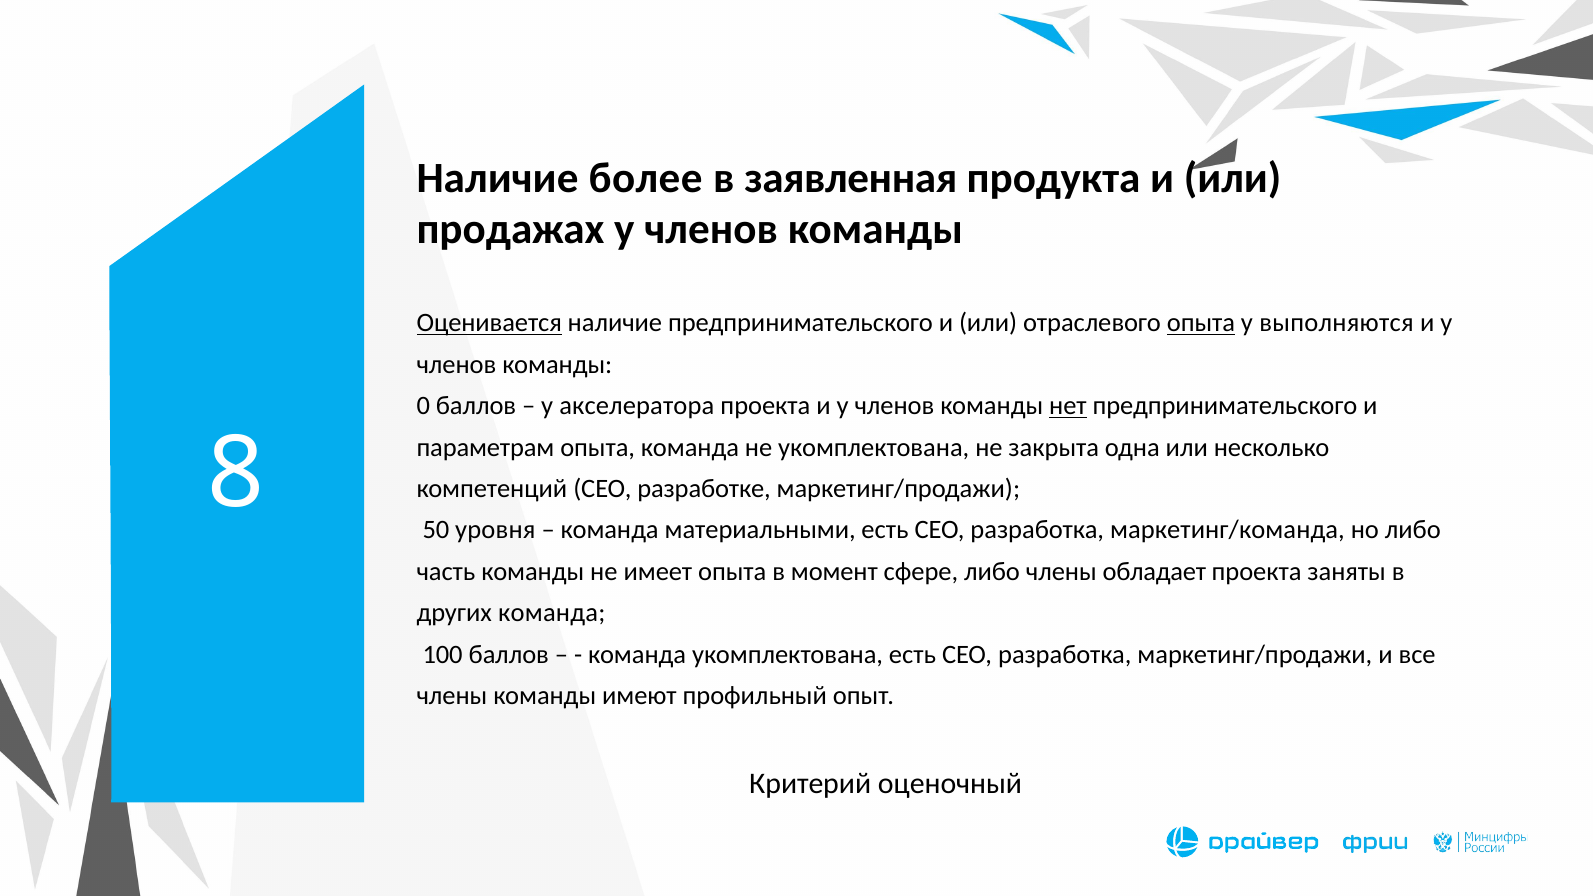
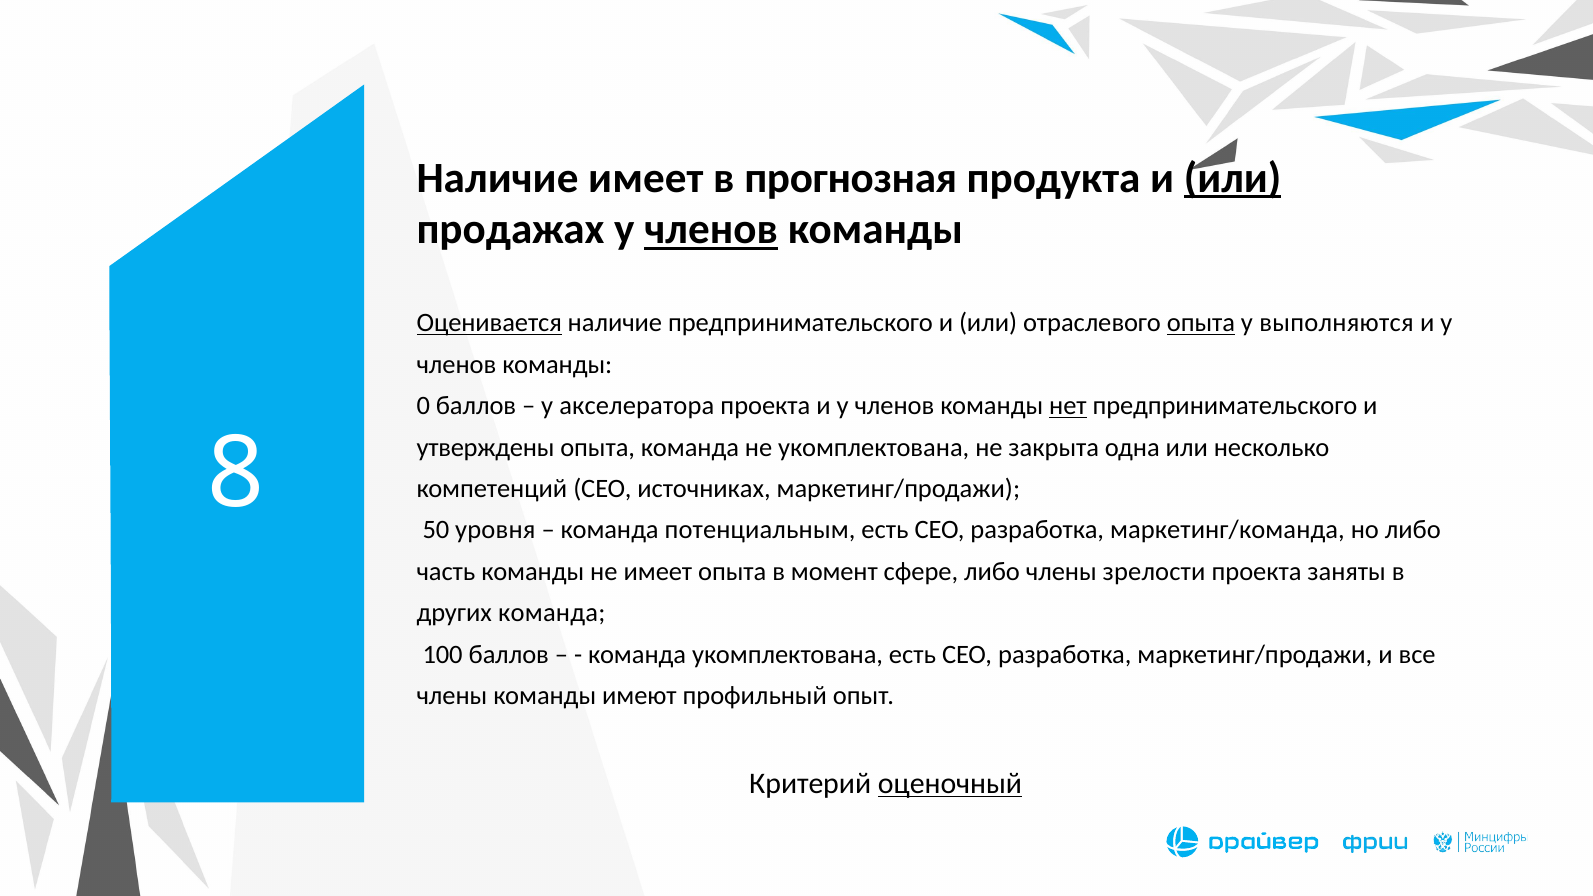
Наличие более: более -> имеет (646, 178)
заявленная: заявленная -> прогнозная (851, 178)
или underline: none -> present (1233, 178)
членов underline: none -> present (711, 230)
параметрам: параметрам -> утверждены (486, 447)
разработке: разработке -> источниках (704, 489)
материальными: материальными -> потенциальным (760, 530)
обладает: обладает -> зрелости (1154, 572)
оценочный underline: none -> present (950, 784)
